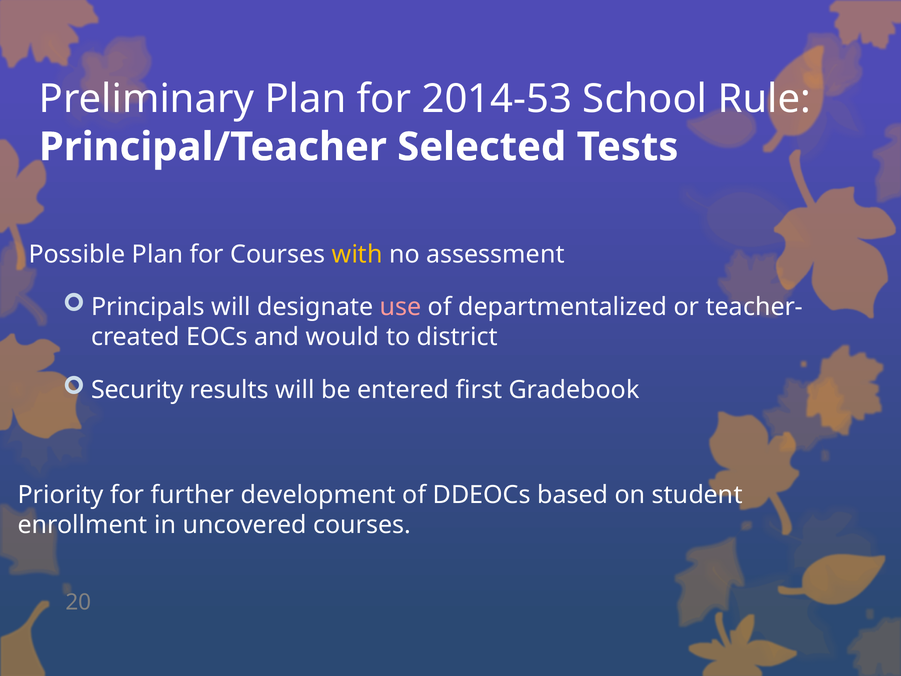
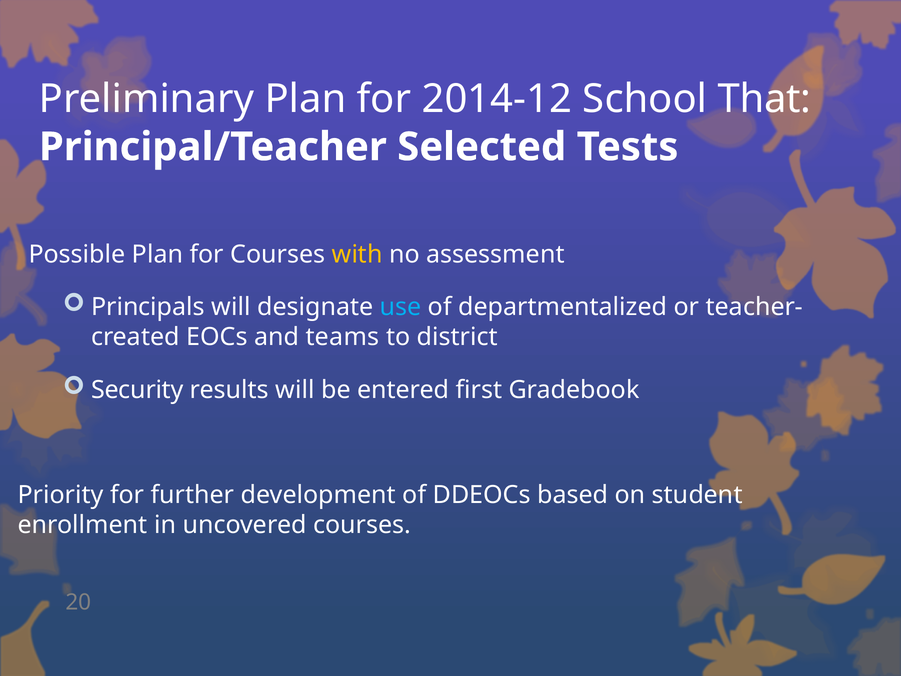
2014-53: 2014-53 -> 2014-12 (497, 99)
Rule: Rule -> That (764, 99)
use colour: pink -> light blue (401, 307)
would: would -> teams (342, 337)
